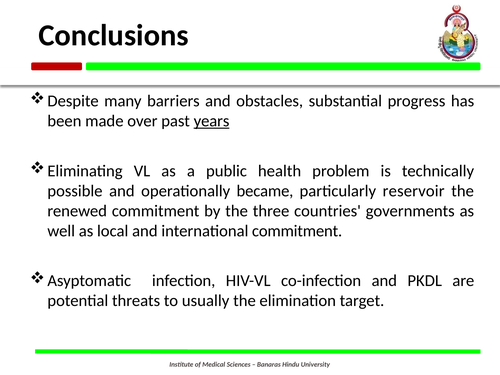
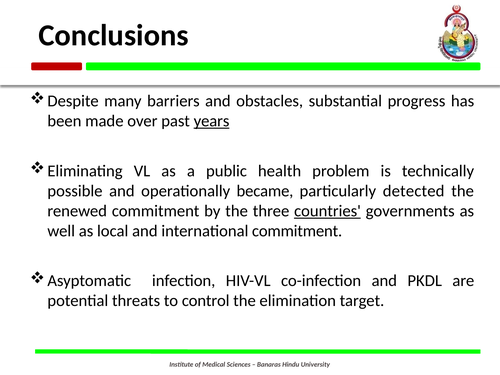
reservoir: reservoir -> detected (414, 191)
countries underline: none -> present (327, 211)
usually: usually -> control (206, 301)
